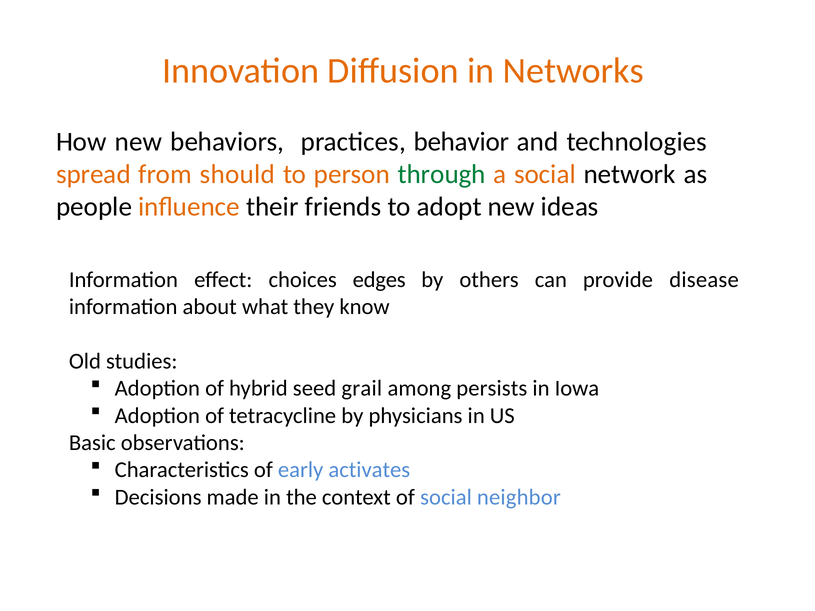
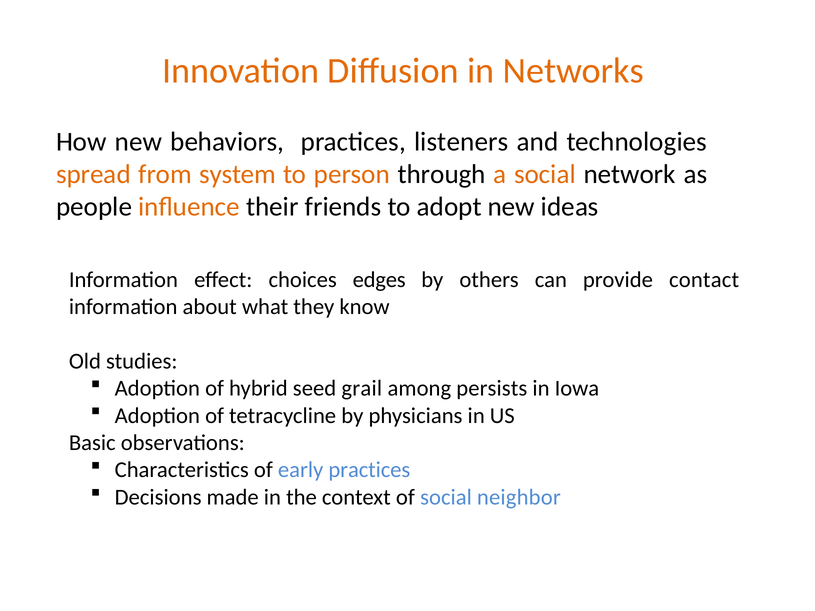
behavior: behavior -> listeners (461, 142)
should: should -> system (238, 174)
through colour: green -> black (442, 174)
disease: disease -> contact (704, 280)
early activates: activates -> practices (369, 470)
